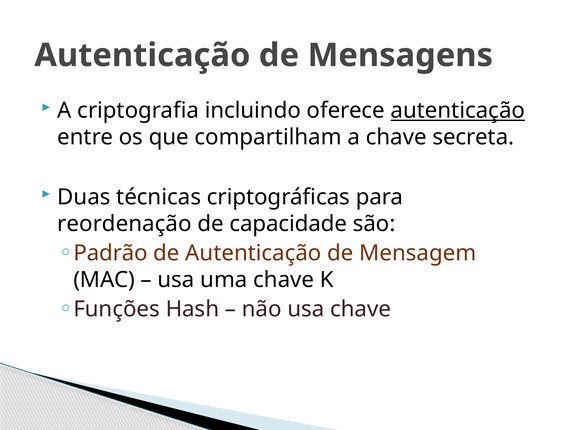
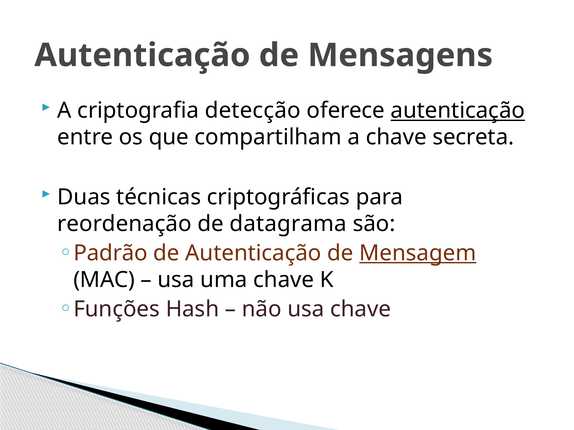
incluindo: incluindo -> detecção (253, 111)
capacidade: capacidade -> datagrama (288, 224)
Mensagem underline: none -> present (418, 253)
